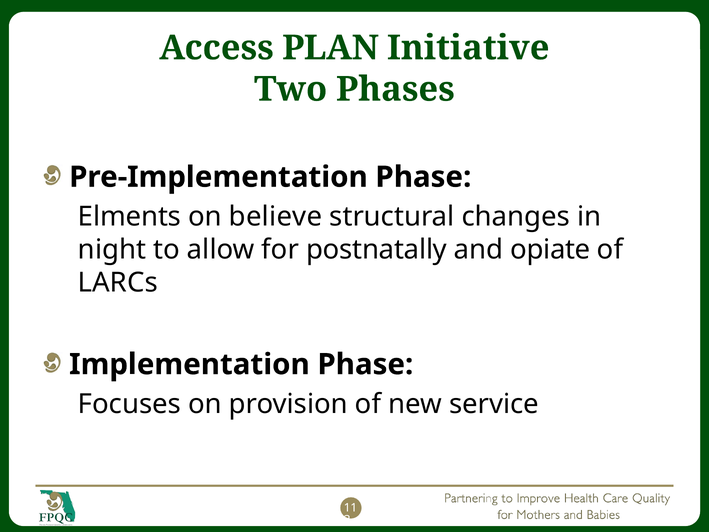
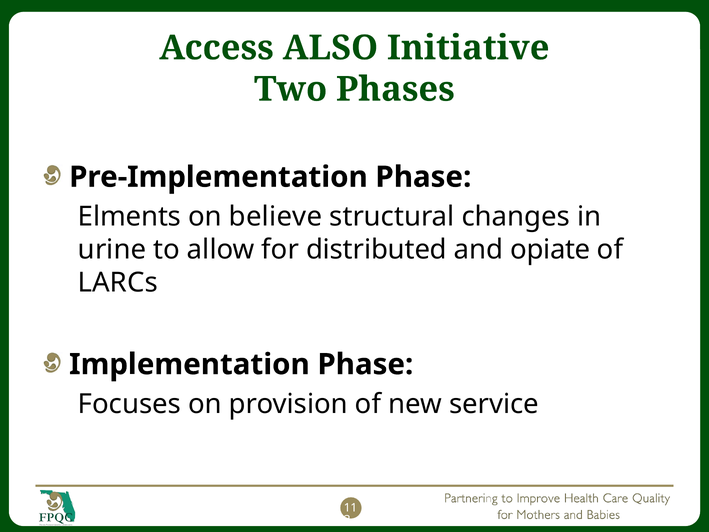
PLAN: PLAN -> ALSO (330, 48)
night: night -> urine (112, 250)
postnatally: postnatally -> distributed (377, 250)
